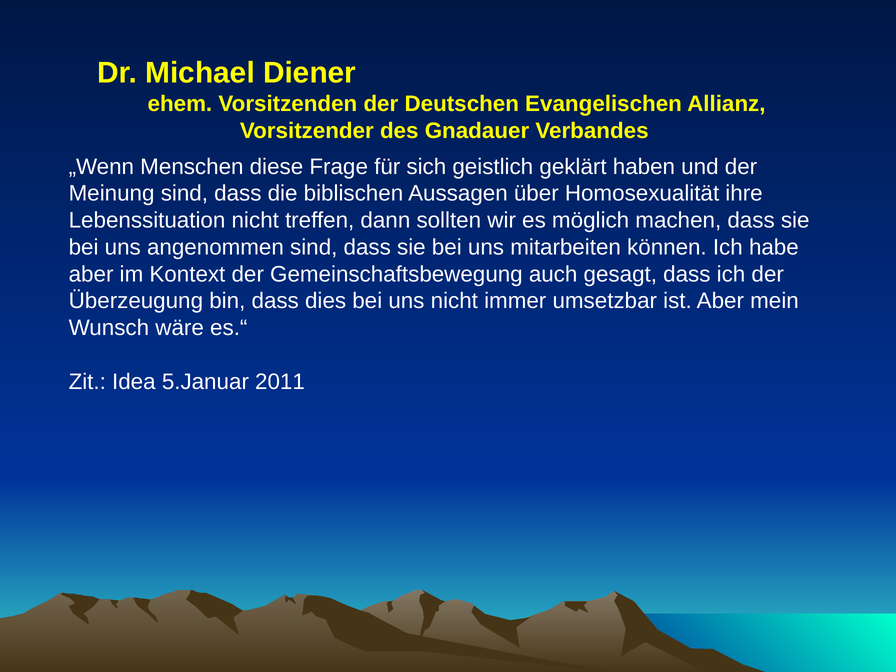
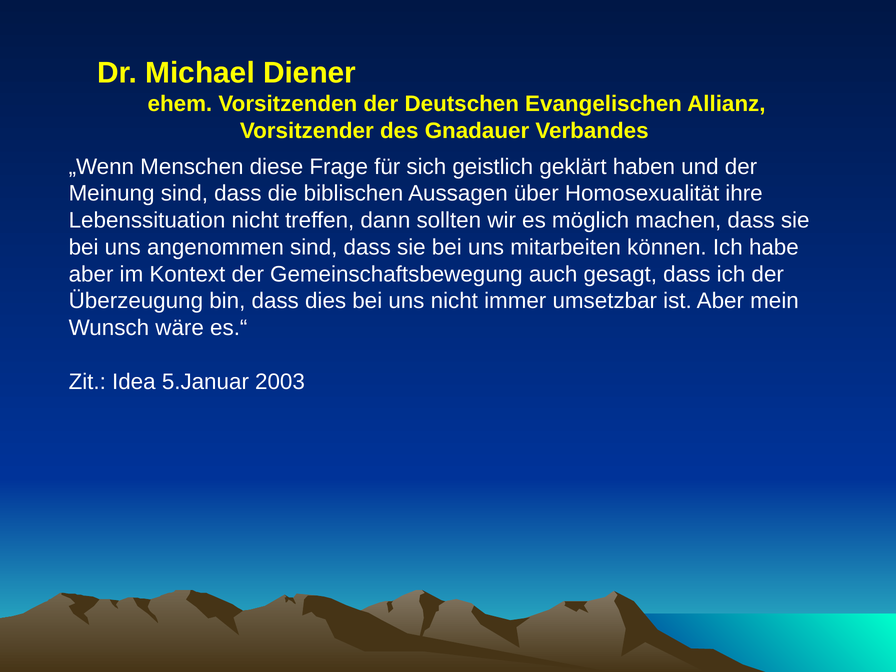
2011: 2011 -> 2003 (280, 382)
